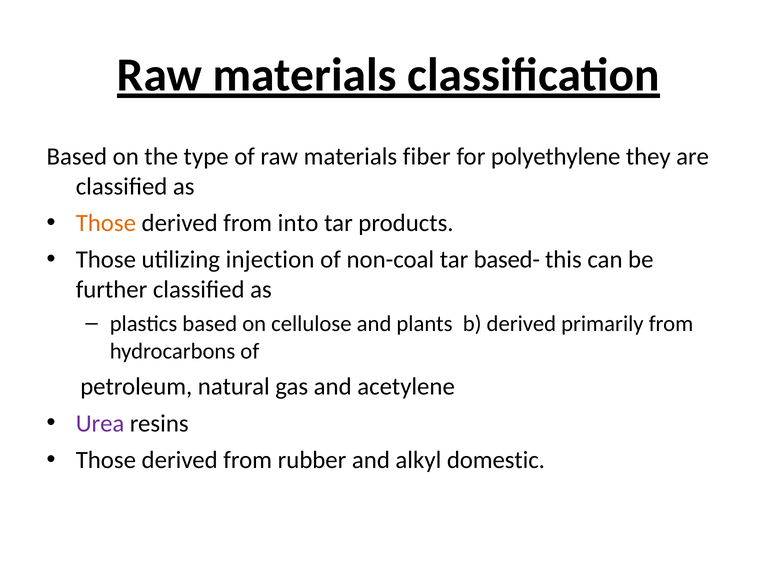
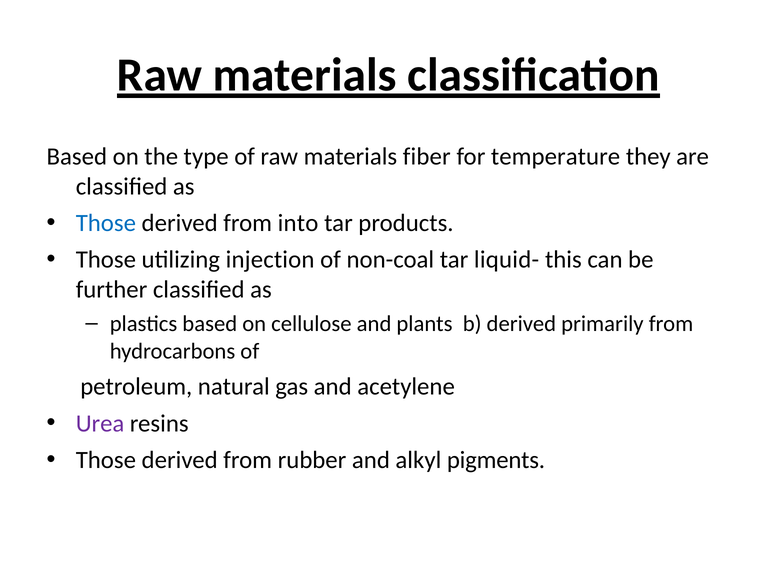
polyethylene: polyethylene -> temperature (556, 156)
Those colour: orange -> blue (106, 223)
based-: based- -> liquid- (507, 260)
domestic: domestic -> pigments (496, 460)
